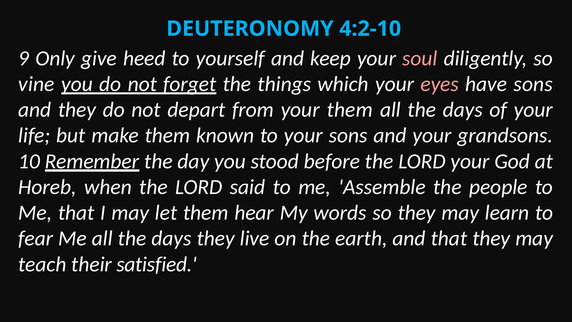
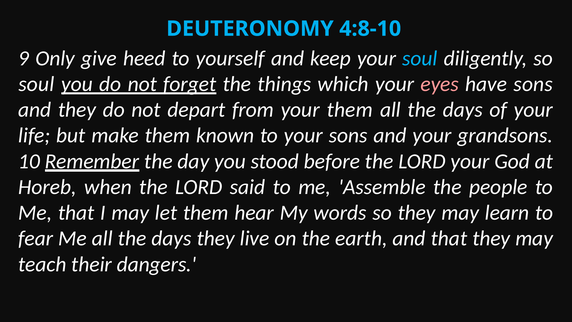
4:2-10: 4:2-10 -> 4:8-10 (370, 29)
soul colour: pink -> light blue (420, 58)
vine: vine -> soul (36, 84)
satisfied: satisfied -> dangers (157, 264)
